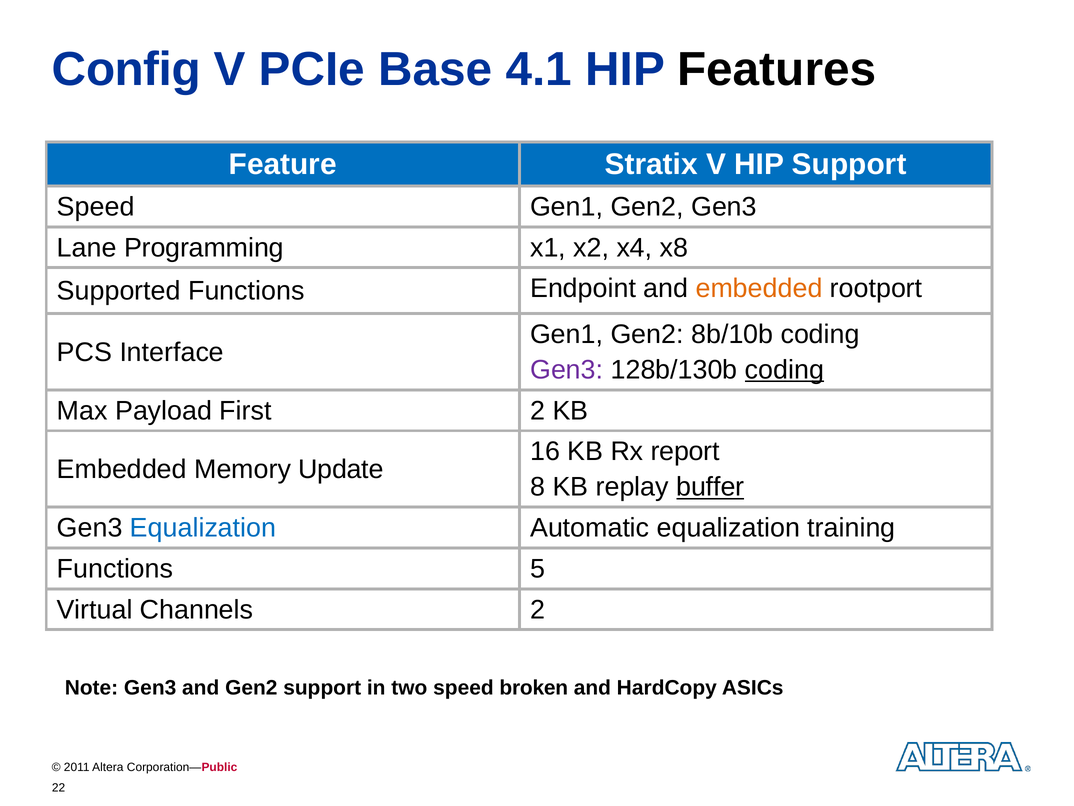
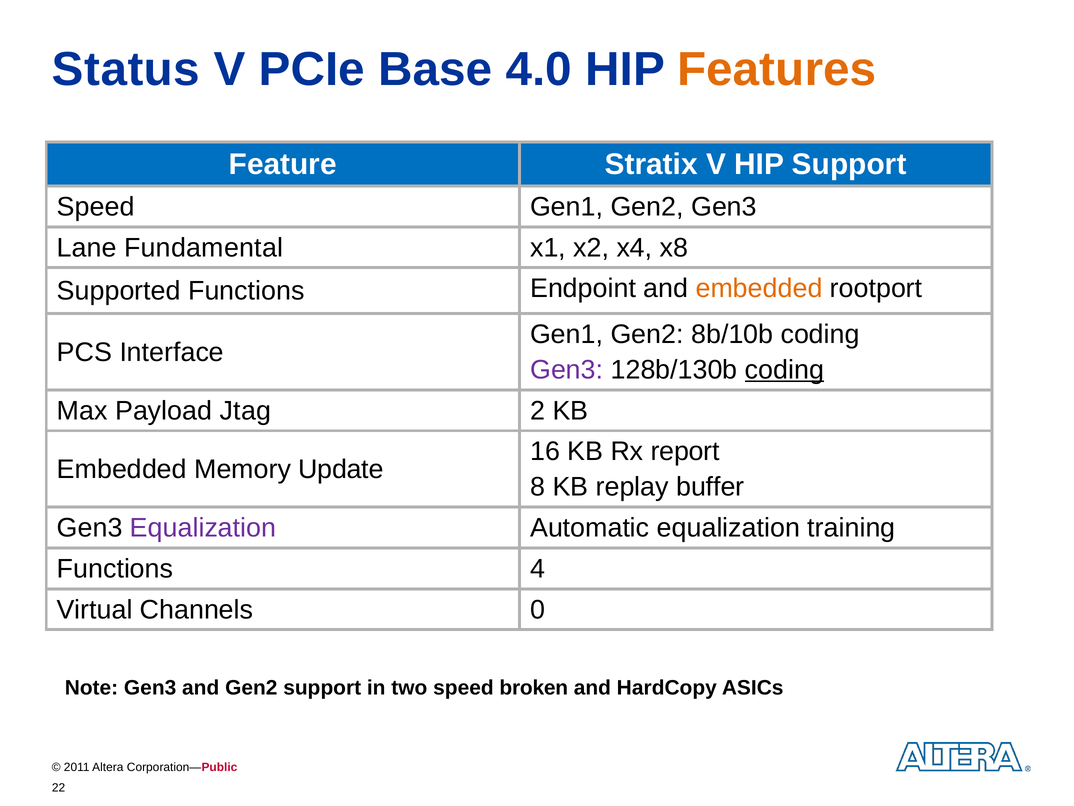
Config: Config -> Status (126, 69)
4.1: 4.1 -> 4.0 (539, 69)
Features colour: black -> orange (777, 69)
Programming: Programming -> Fundamental (204, 248)
First: First -> Jtag (245, 411)
buffer underline: present -> none (710, 487)
Equalization colour: blue -> purple (203, 528)
5: 5 -> 4 (538, 568)
Channels 2: 2 -> 0 (538, 609)
